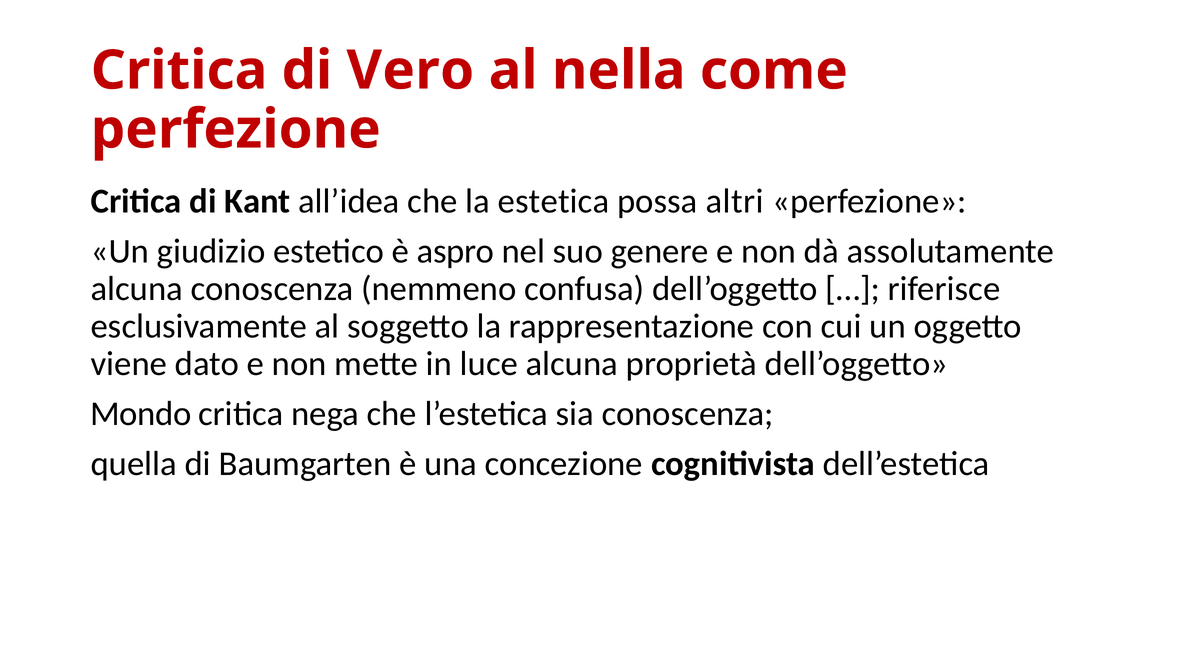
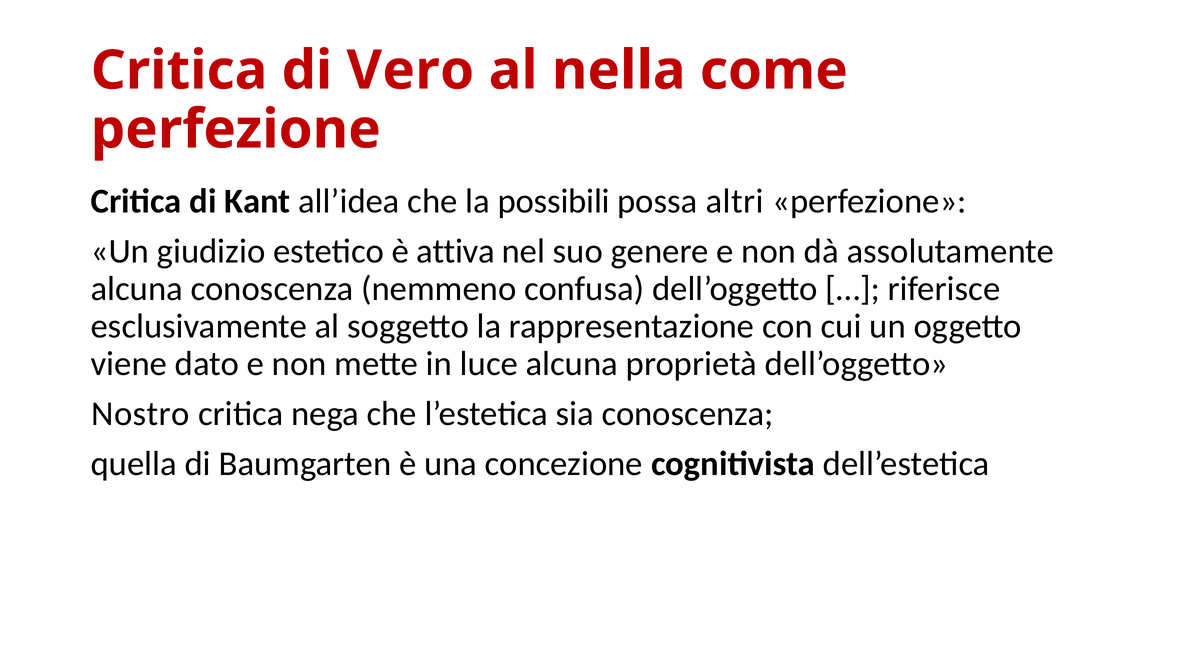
estetica: estetica -> possibili (554, 201)
aspro: aspro -> attiva (456, 251)
Mondo: Mondo -> Nostro (140, 414)
